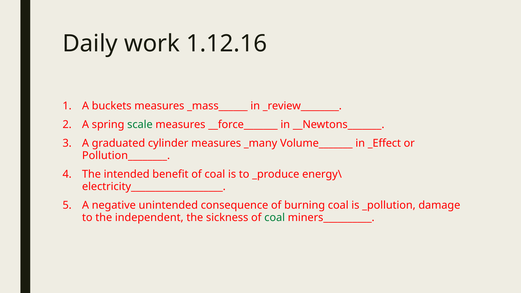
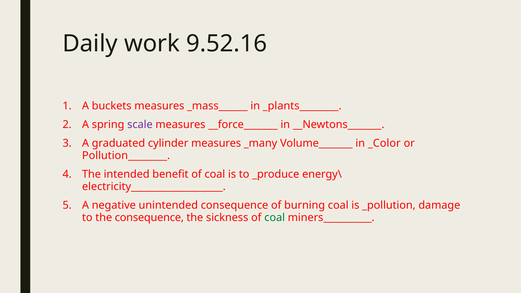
1.12.16: 1.12.16 -> 9.52.16 (227, 44)
_review________: _review________ -> _plants________ (302, 106)
scale colour: green -> purple (140, 125)
_Effect: _Effect -> _Color (384, 143)
the independent: independent -> consequence (149, 218)
